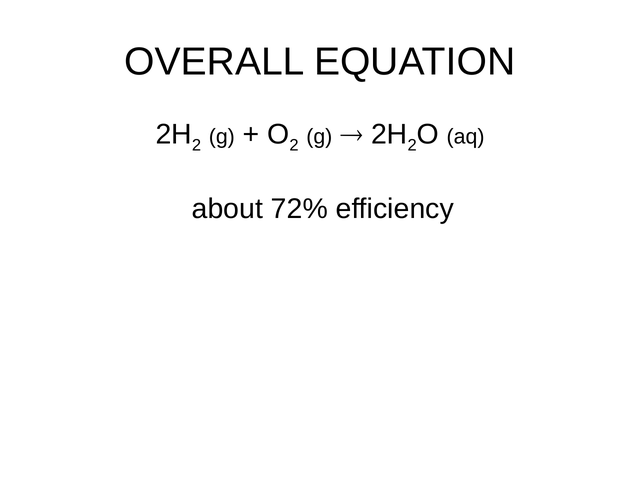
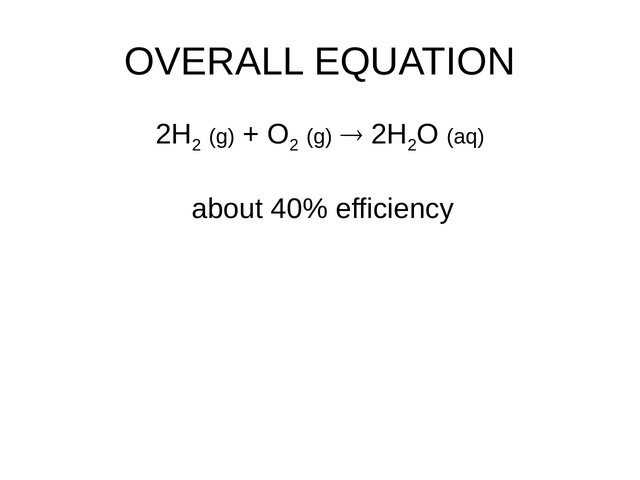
72%: 72% -> 40% (299, 209)
